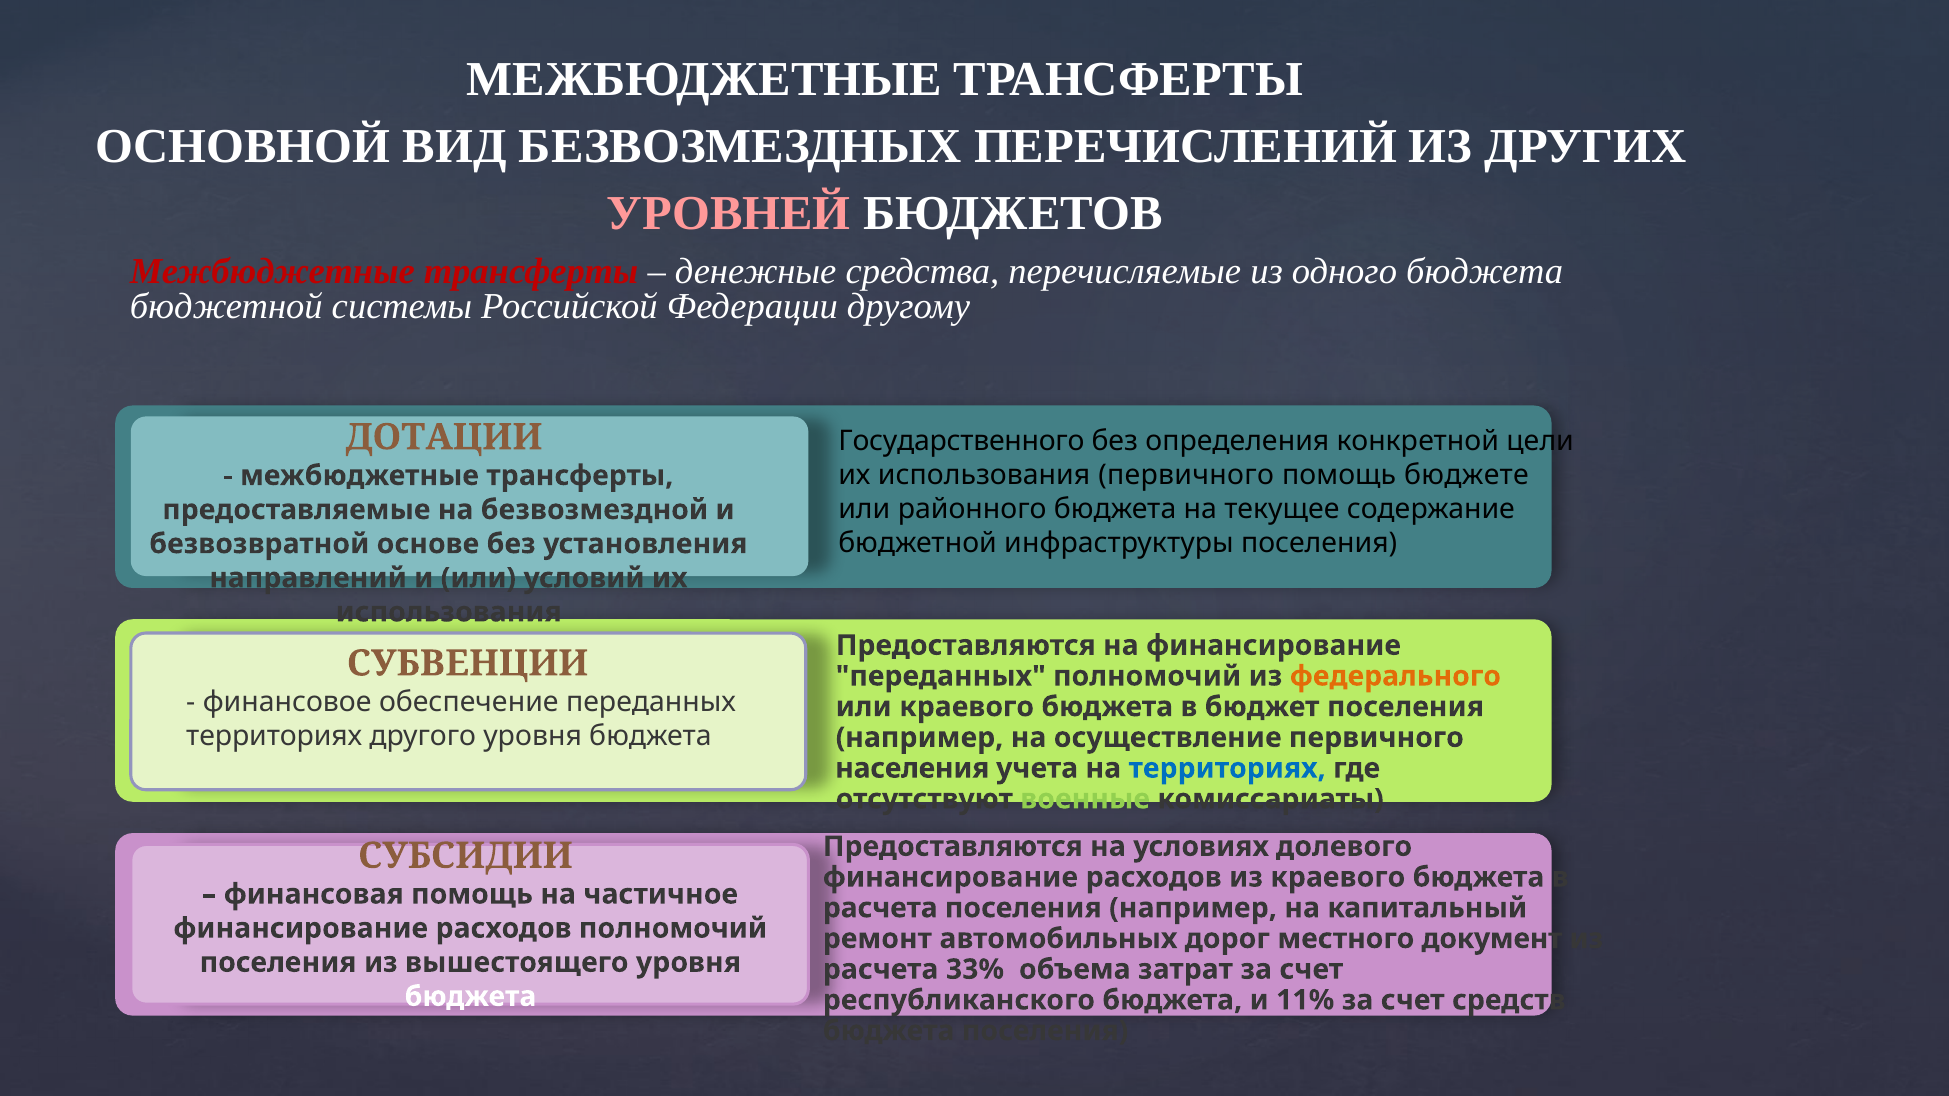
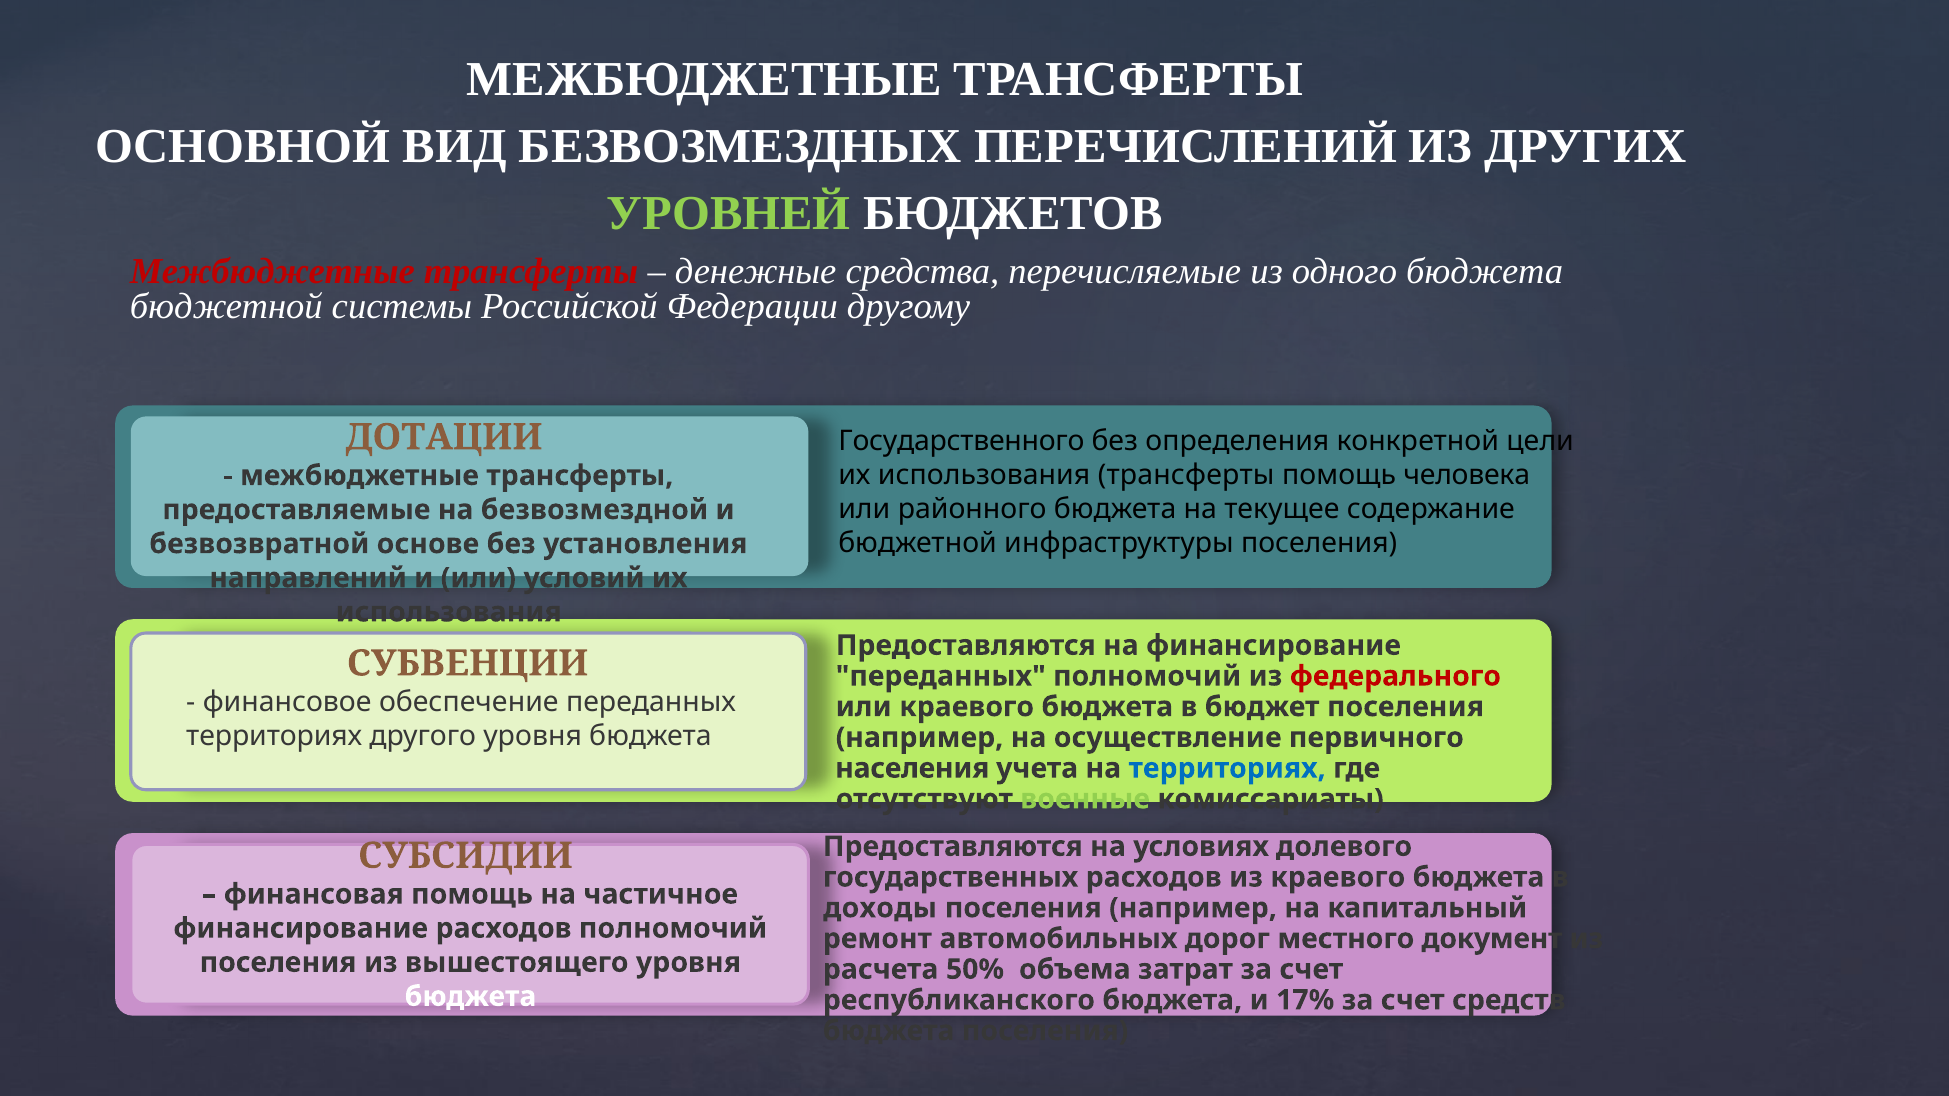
УРОВНЕЙ colour: pink -> light green (729, 214)
использования первичного: первичного -> трансферты (1186, 475)
бюджете: бюджете -> человека (1467, 475)
федерального colour: orange -> red (1395, 676)
финансирование: финансирование -> государственных (950, 877)
расчета: расчета -> доходы (880, 908)
33%: 33% -> 50% (975, 970)
11%: 11% -> 17% (1305, 1000)
